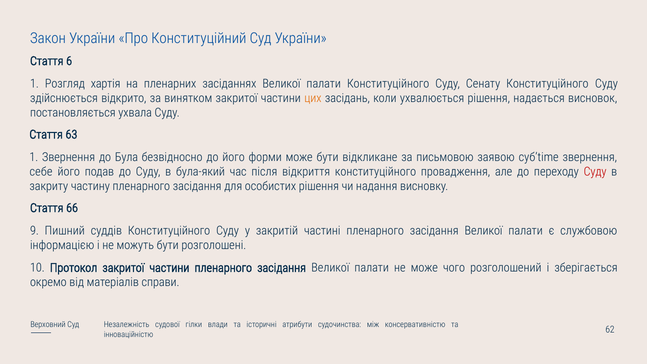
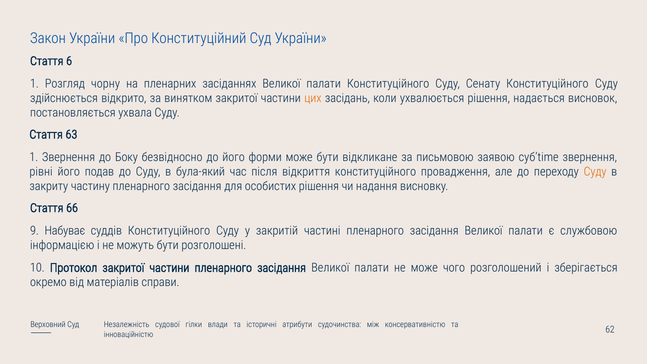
хартія: хартія -> чорну (106, 84)
Була: Була -> Боку (126, 157)
себе: себе -> рівні (41, 172)
Суду colour: red -> orange (595, 172)
Пишний: Пишний -> Набуває (65, 231)
